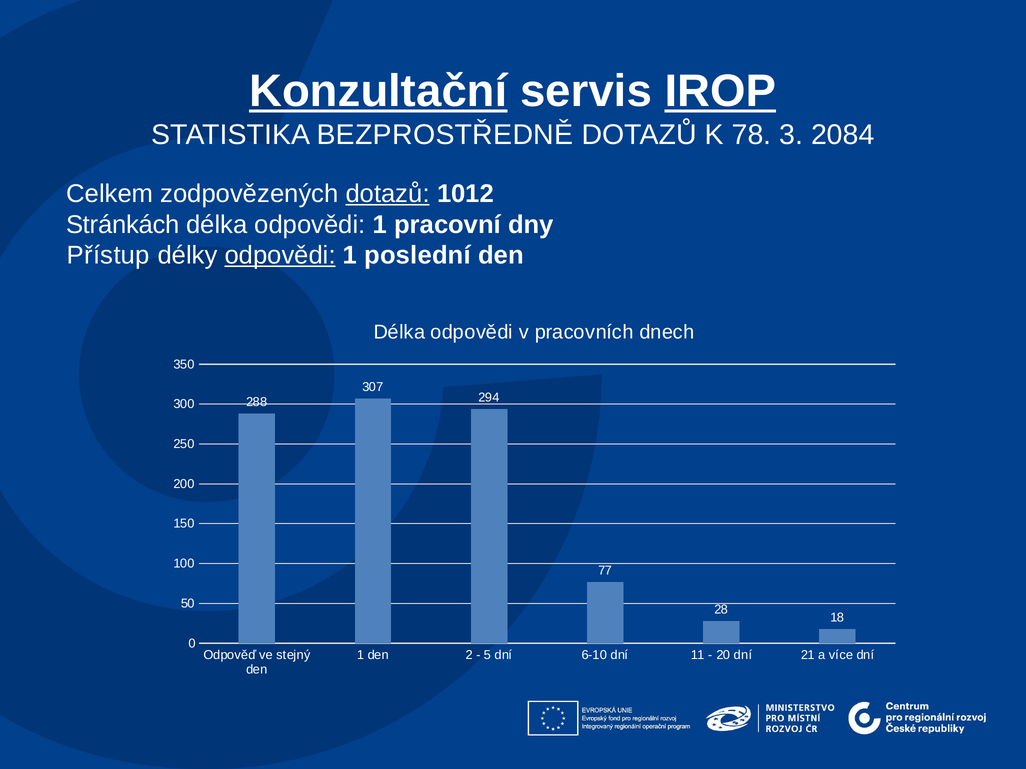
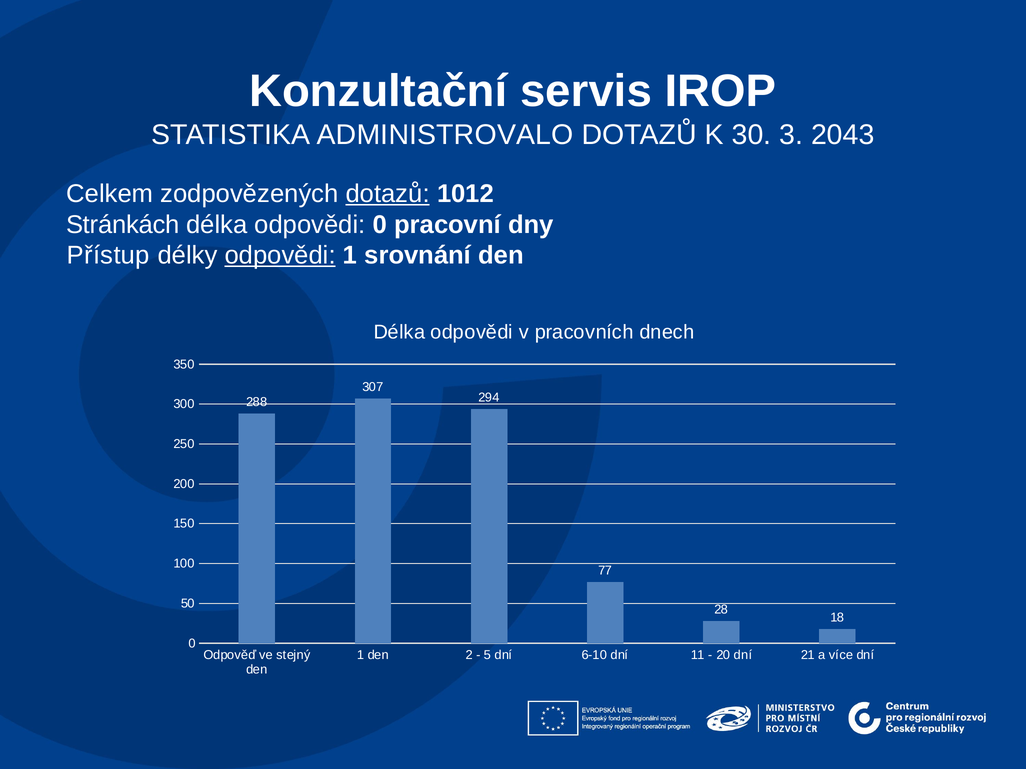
Konzultační underline: present -> none (378, 91)
IROP underline: present -> none (720, 91)
BEZPROSTŘEDNĚ: BEZPROSTŘEDNĚ -> ADMINISTROVALO (445, 135)
78: 78 -> 30 (752, 135)
2084: 2084 -> 2043 (843, 135)
délka odpovědi 1: 1 -> 0 (380, 225)
poslední: poslední -> srovnání (418, 256)
